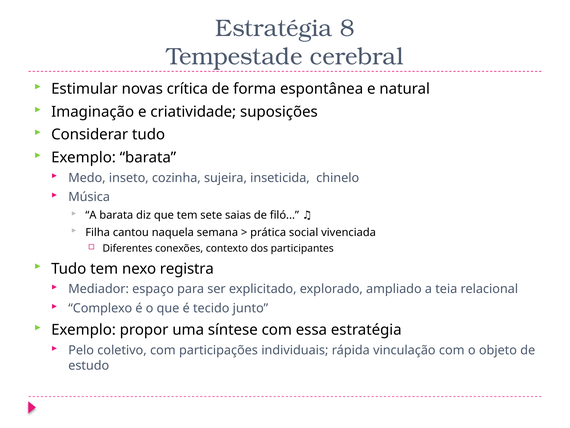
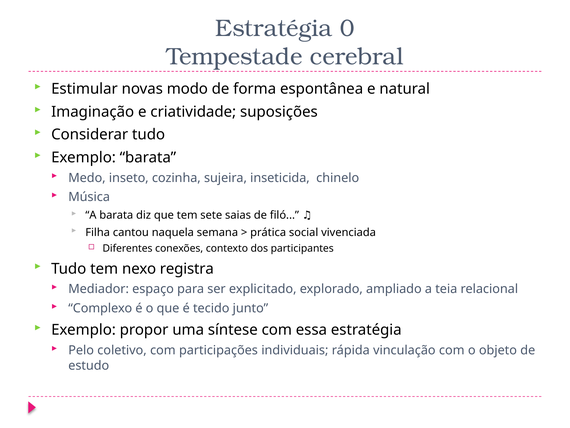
8: 8 -> 0 (347, 28)
crítica: crítica -> modo (187, 89)
